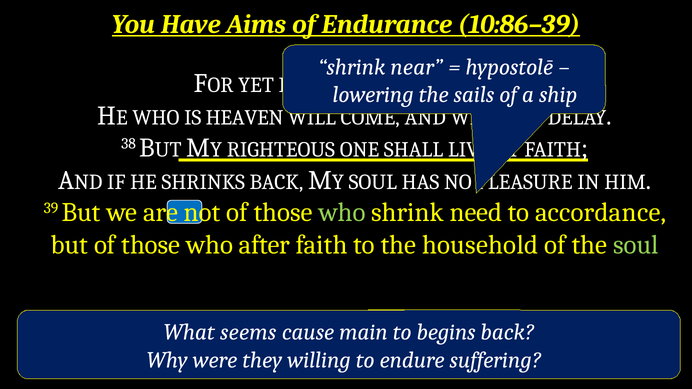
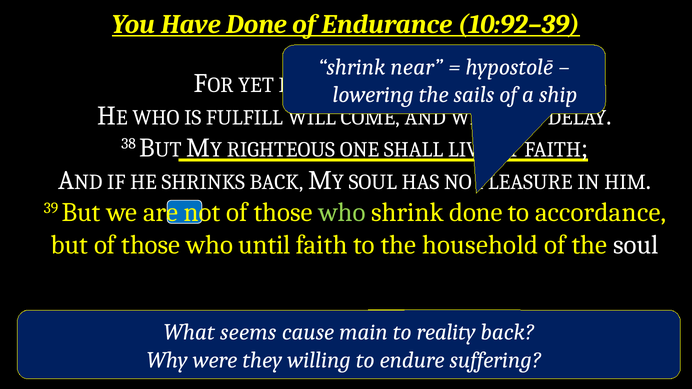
Have Aims: Aims -> Done (257, 24)
10:86–39: 10:86–39 -> 10:92–39 (519, 24)
HEAVEN: HEAVEN -> FULFILL (244, 117)
shrink need: need -> done (476, 213)
after: after -> until (264, 245)
soul colour: light green -> white (636, 245)
begins: begins -> reality (446, 332)
